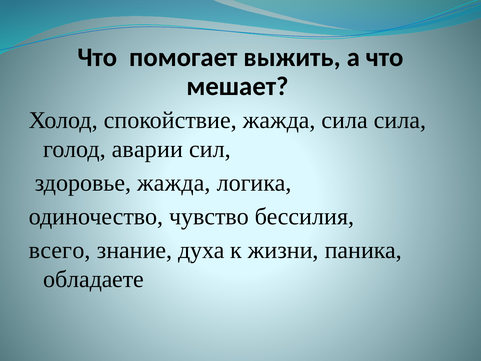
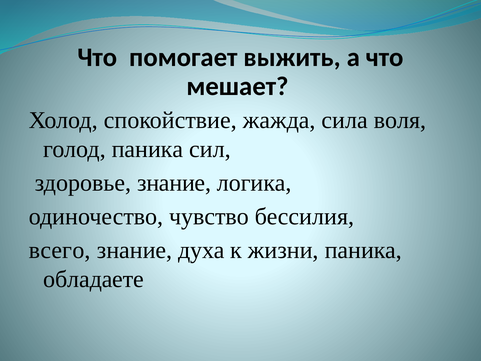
сила сила: сила -> воля (400, 120)
голод аварии: аварии -> паника (147, 149)
здоровье жажда: жажда -> знание (174, 183)
